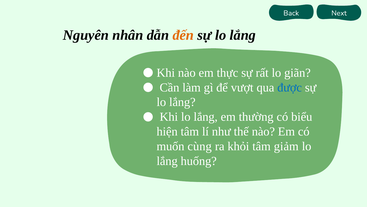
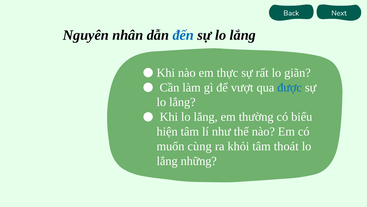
đến colour: orange -> blue (183, 35)
giảm: giảm -> thoát (286, 146)
huống: huống -> những (199, 161)
